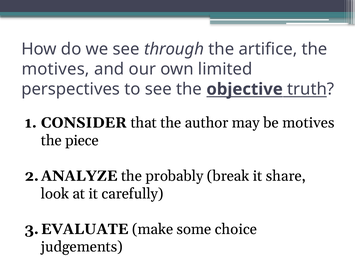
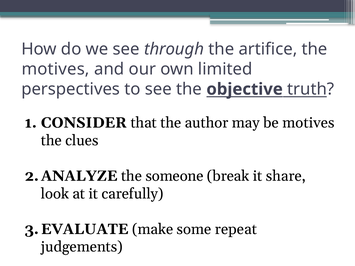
piece: piece -> clues (82, 141)
probably: probably -> someone (175, 176)
choice: choice -> repeat (236, 229)
